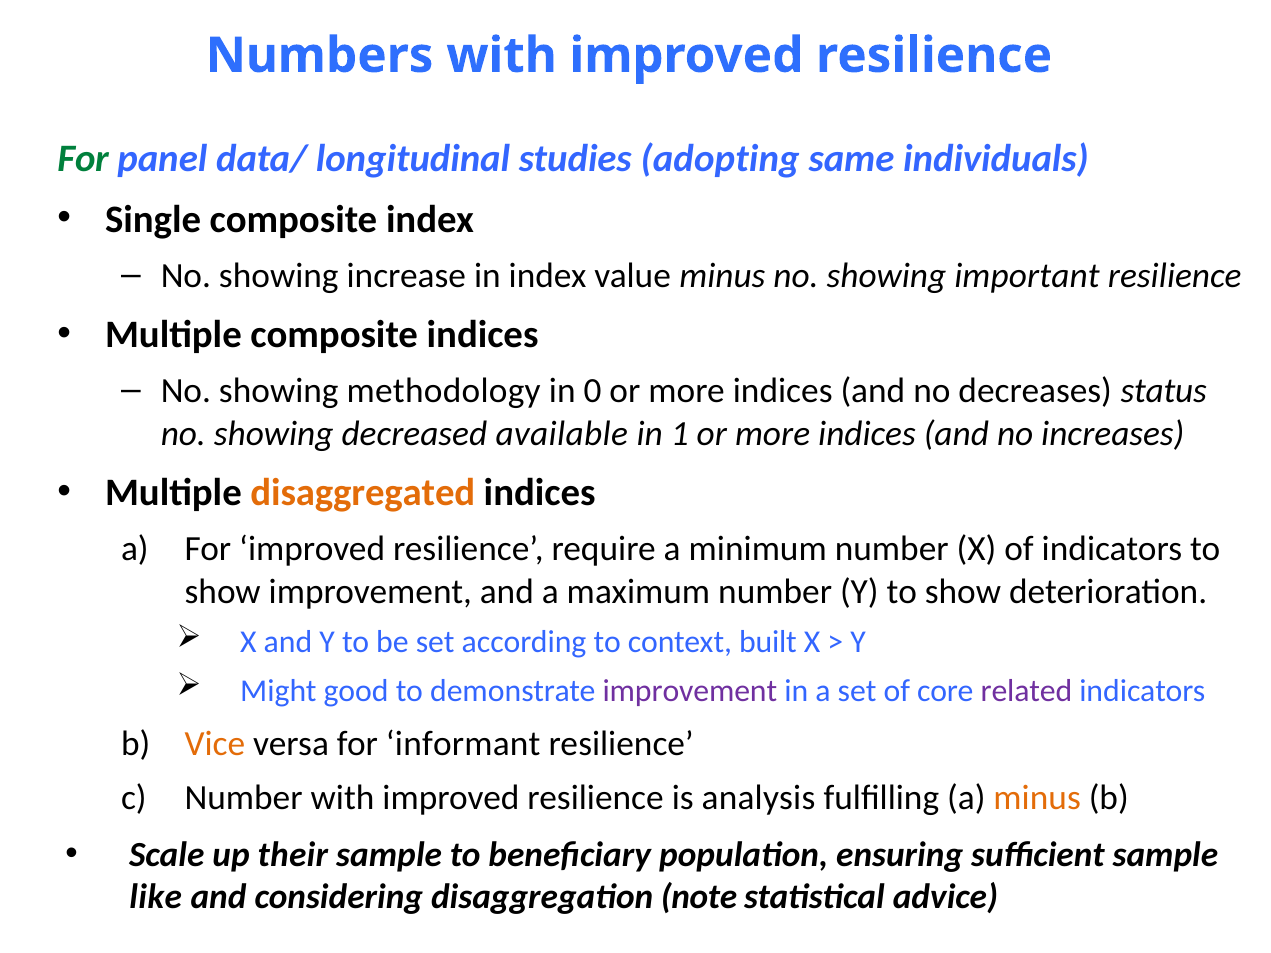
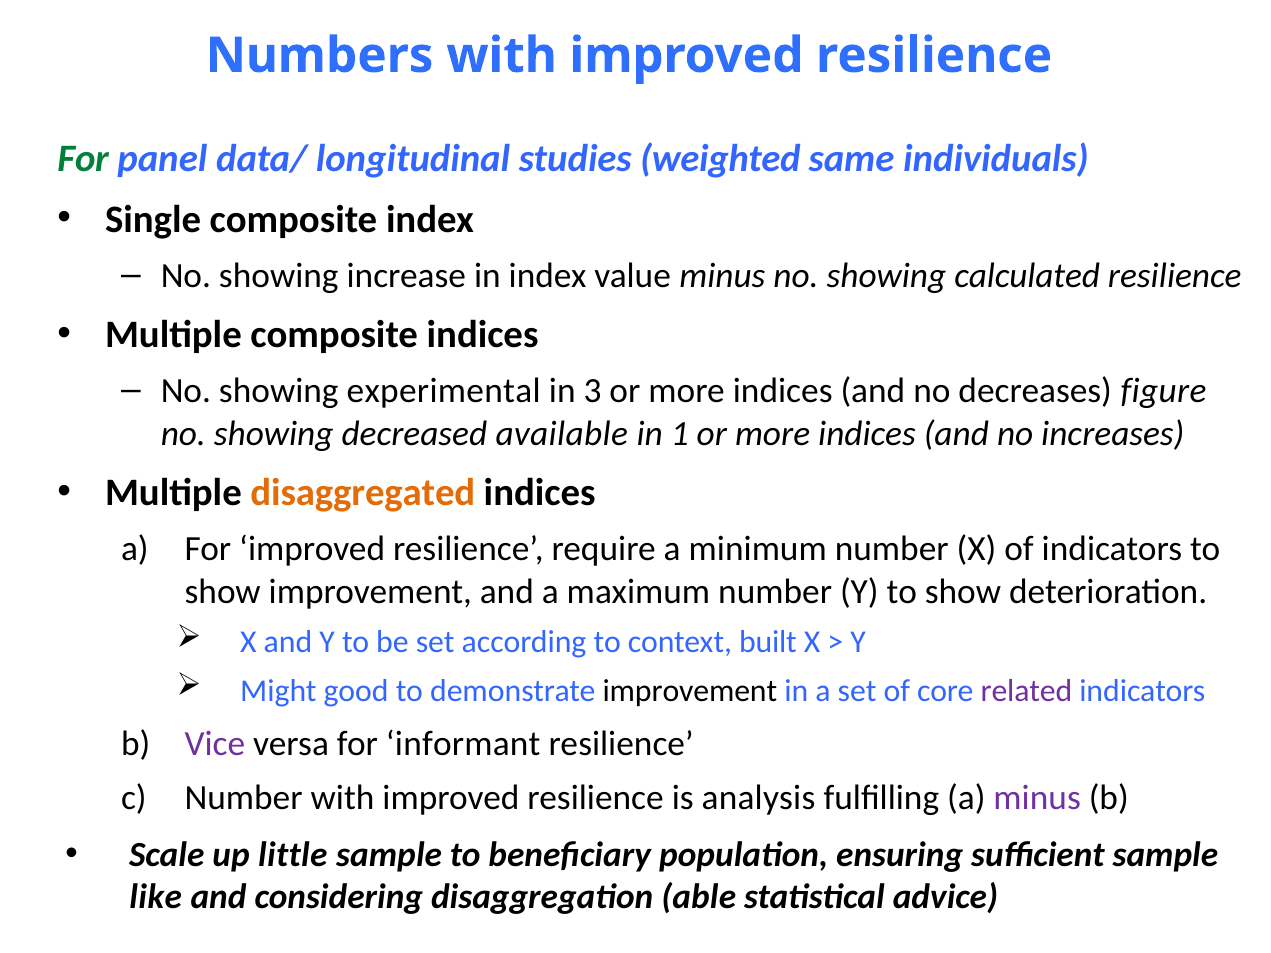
adopting: adopting -> weighted (720, 159)
important: important -> calculated (1027, 276)
methodology: methodology -> experimental (444, 391)
0: 0 -> 3 (593, 391)
status: status -> figure (1163, 391)
improvement colour: purple -> black (690, 691)
Vice colour: orange -> purple (215, 744)
minus colour: orange -> purple (1037, 798)
their: their -> little (293, 855)
note: note -> able (699, 897)
